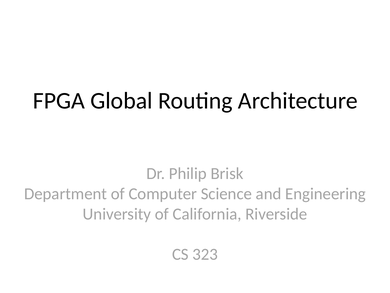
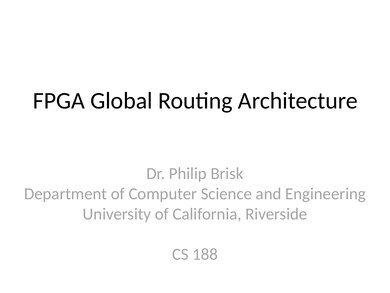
323: 323 -> 188 (205, 254)
